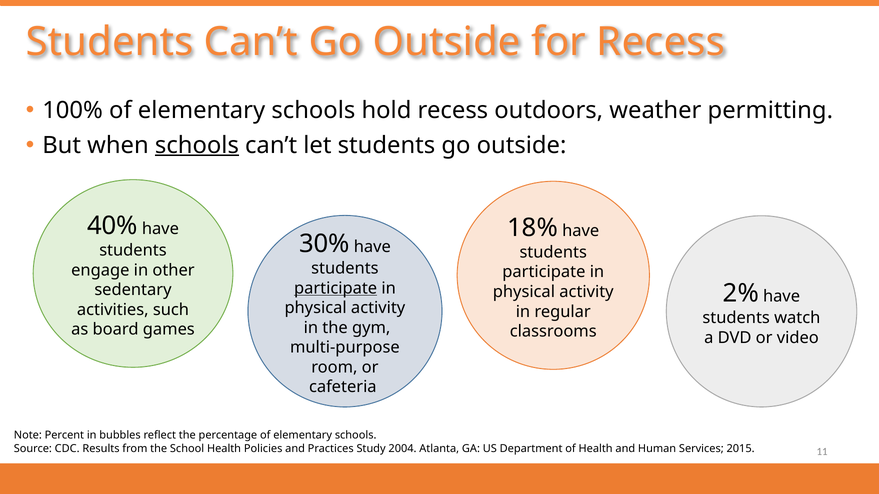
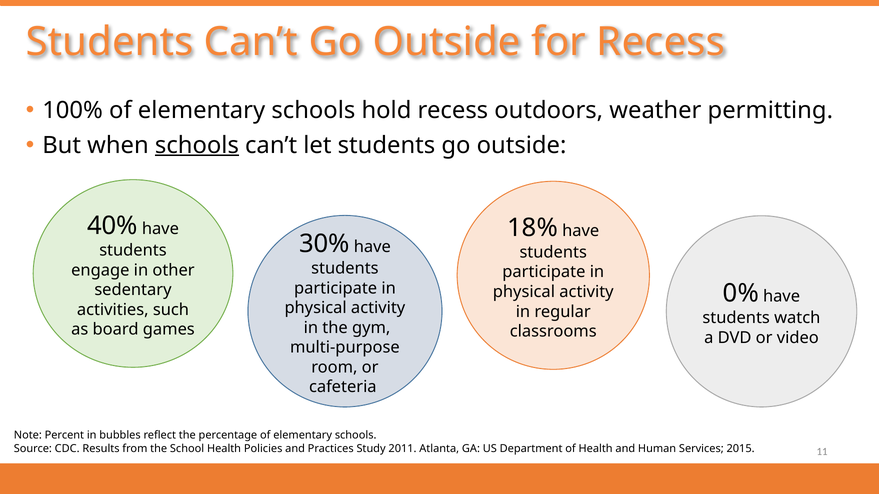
participate underline: present -> none (336, 288)
2%: 2% -> 0% (741, 294)
2004: 2004 -> 2011 (403, 449)
